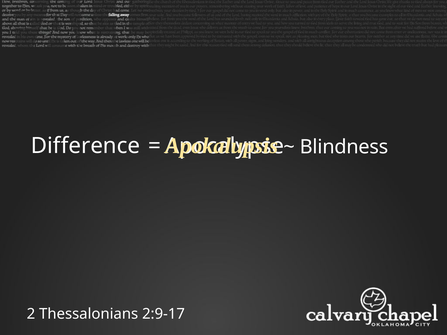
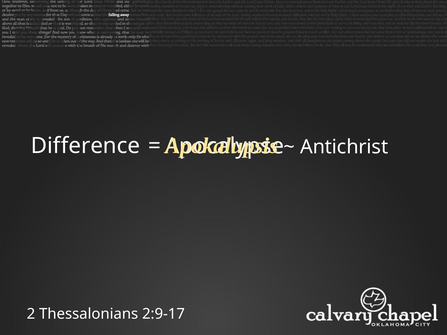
Blindness: Blindness -> Antichrist (344, 147)
